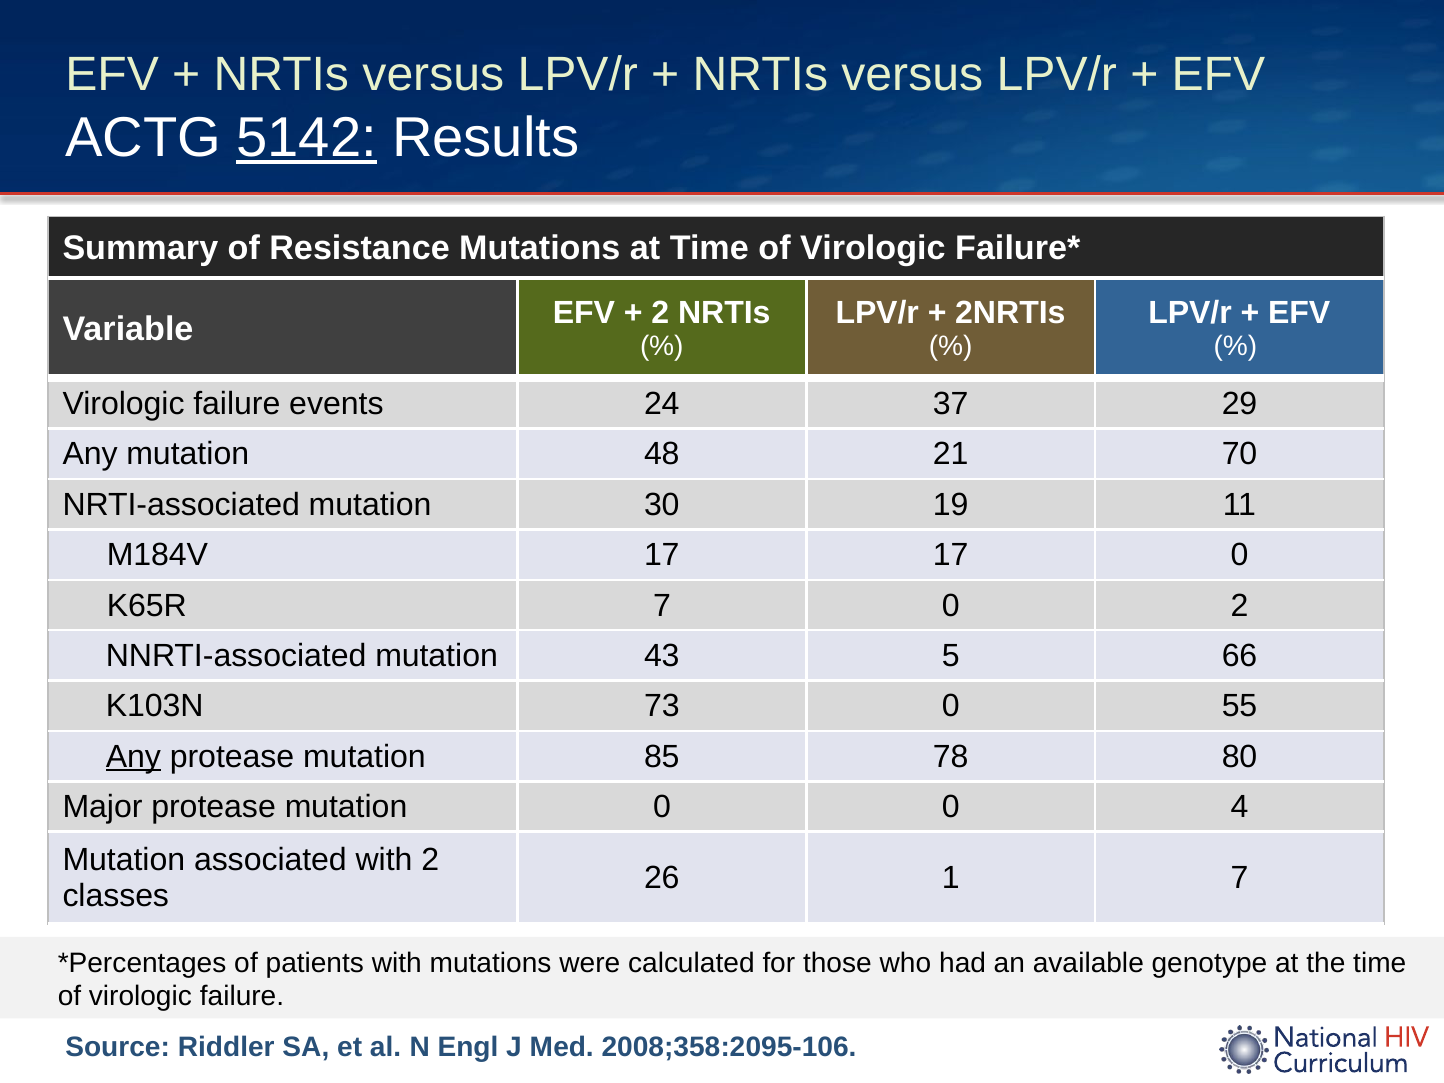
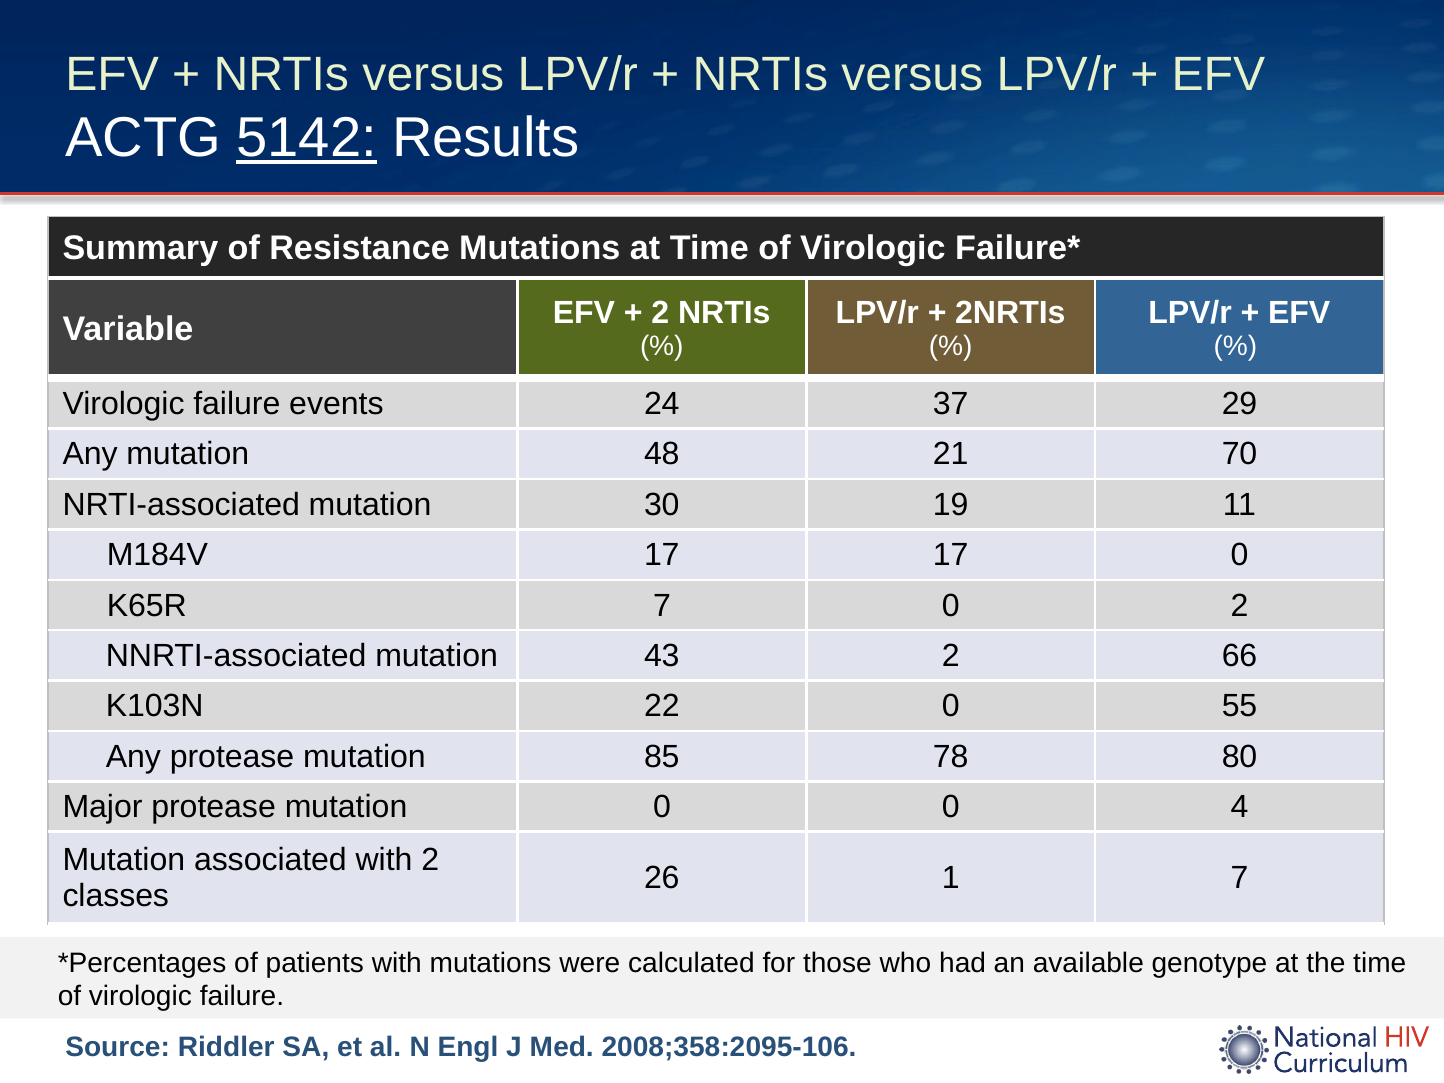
43 5: 5 -> 2 (951, 656)
73: 73 -> 22 (662, 706)
Any underline: present -> none (133, 757)
